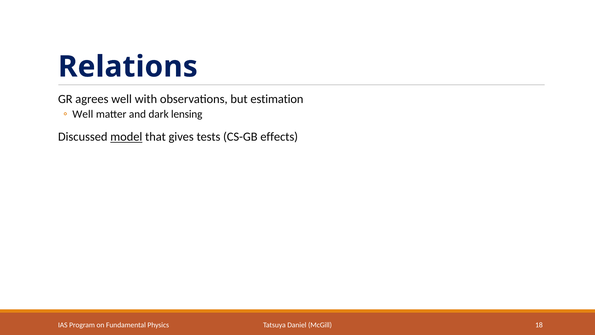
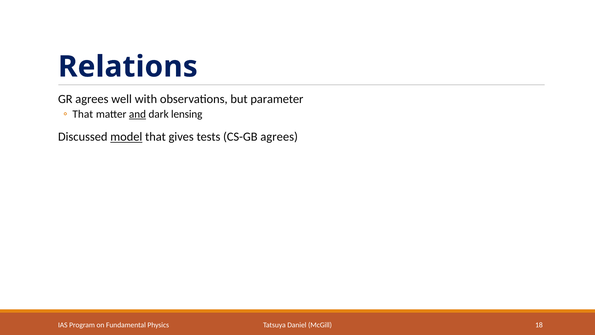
estimation: estimation -> parameter (277, 99)
Well: Well -> That (83, 114)
and underline: none -> present (138, 114)
CS-GB effects: effects -> agrees (279, 137)
